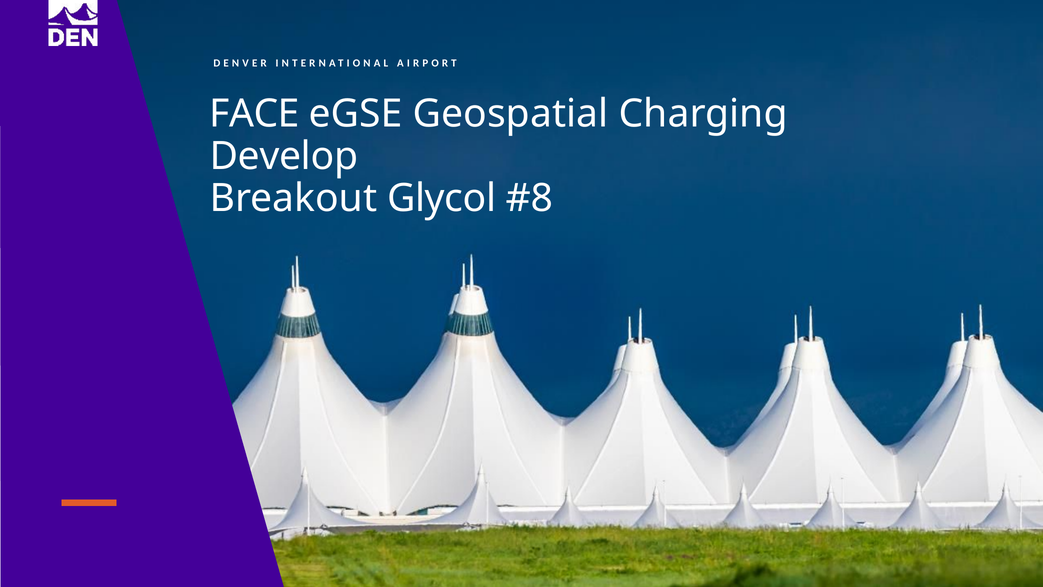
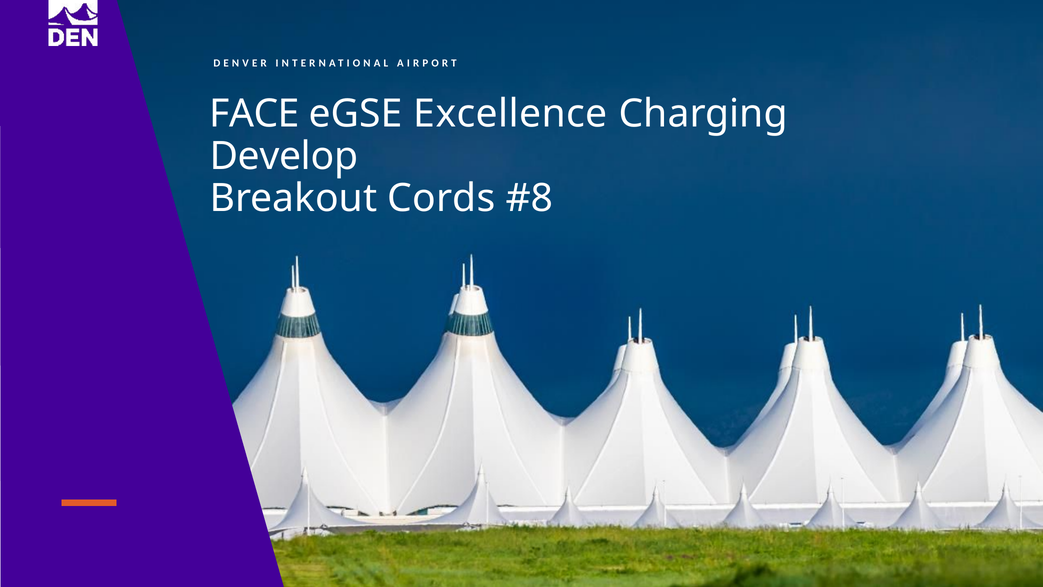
Geospatial: Geospatial -> Excellence (510, 114)
Glycol: Glycol -> Cords (441, 198)
